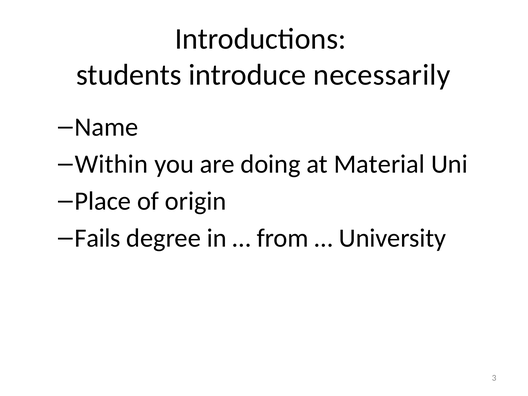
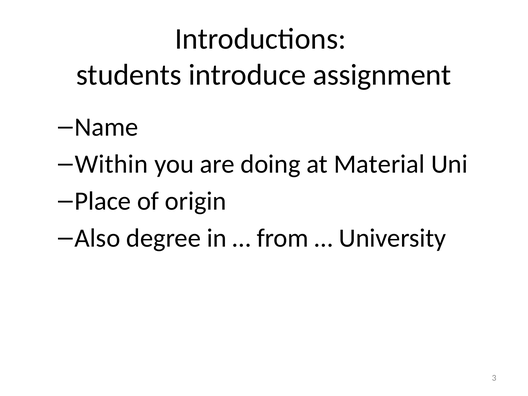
necessarily: necessarily -> assignment (382, 75)
Fails: Fails -> Also (97, 238)
